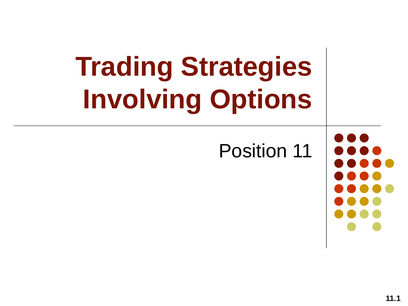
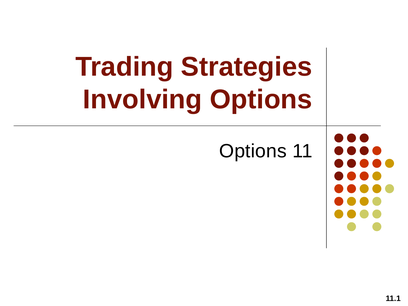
Position: Position -> Options (253, 151)
